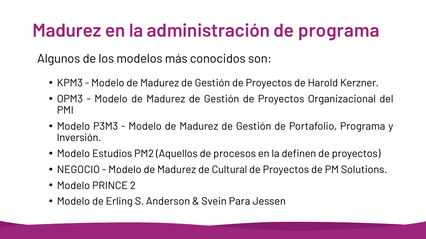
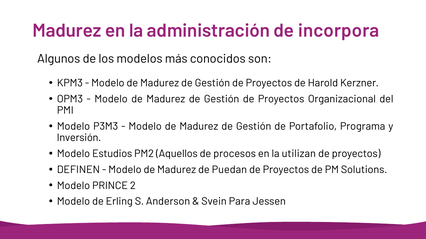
de programa: programa -> incorpora (339, 31)
definen: definen -> utilizan (299, 154)
NEGOCIO: NEGOCIO -> DEFINEN (78, 170)
Cultural: Cultural -> Puedan (229, 170)
